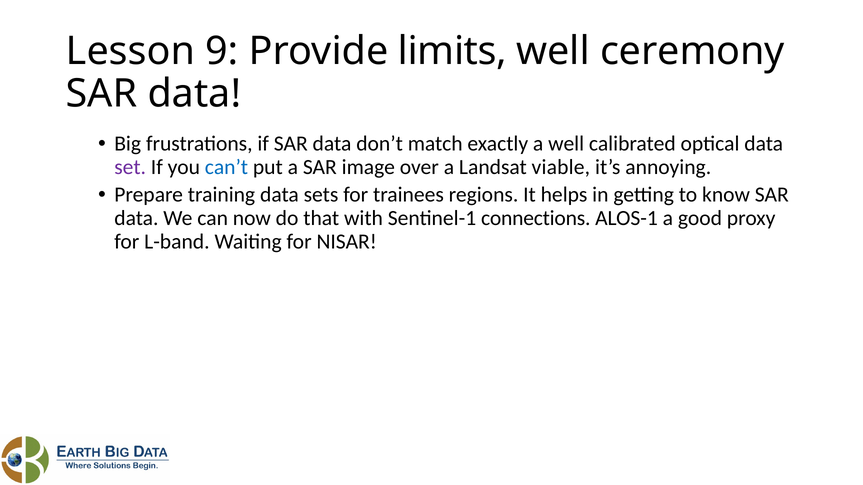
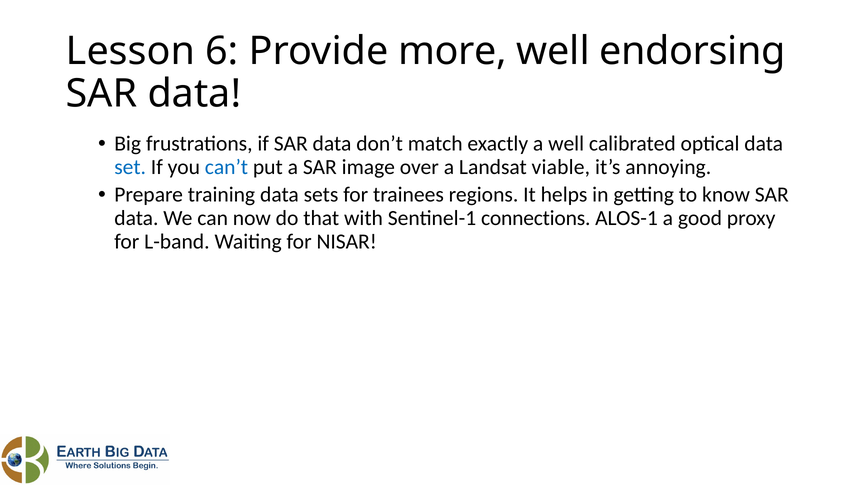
9: 9 -> 6 (222, 51)
limits: limits -> more (452, 51)
ceremony: ceremony -> endorsing (692, 51)
set colour: purple -> blue (130, 167)
